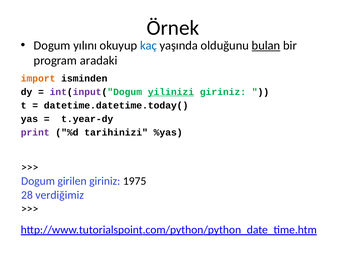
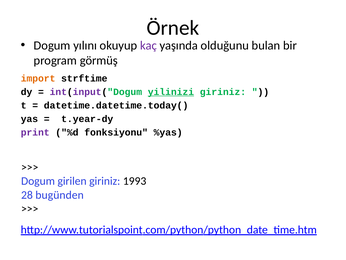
kaç colour: blue -> purple (148, 45)
bulan underline: present -> none (266, 45)
aradaki: aradaki -> görmüş (99, 60)
isminden: isminden -> strftime (84, 78)
tarihinizi: tarihinizi -> fonksiyonu (116, 132)
1975: 1975 -> 1993 (135, 181)
verdiğimiz: verdiğimiz -> bugünden (60, 195)
